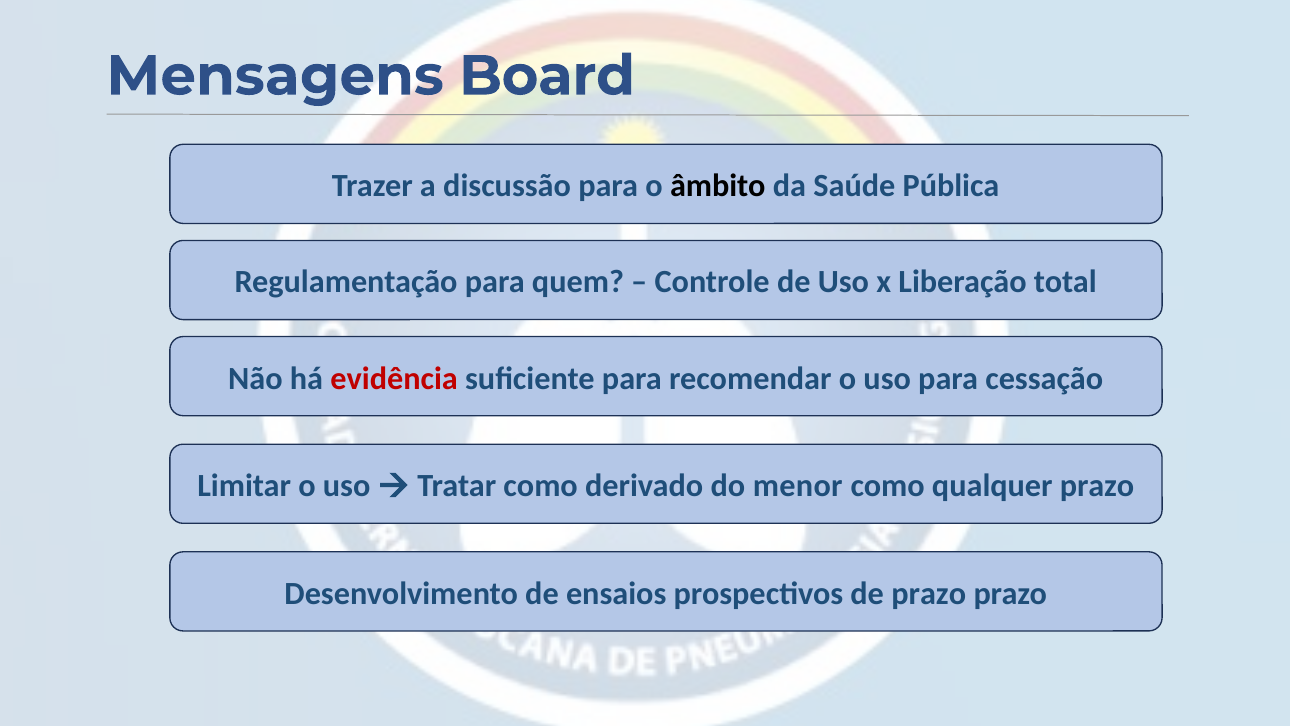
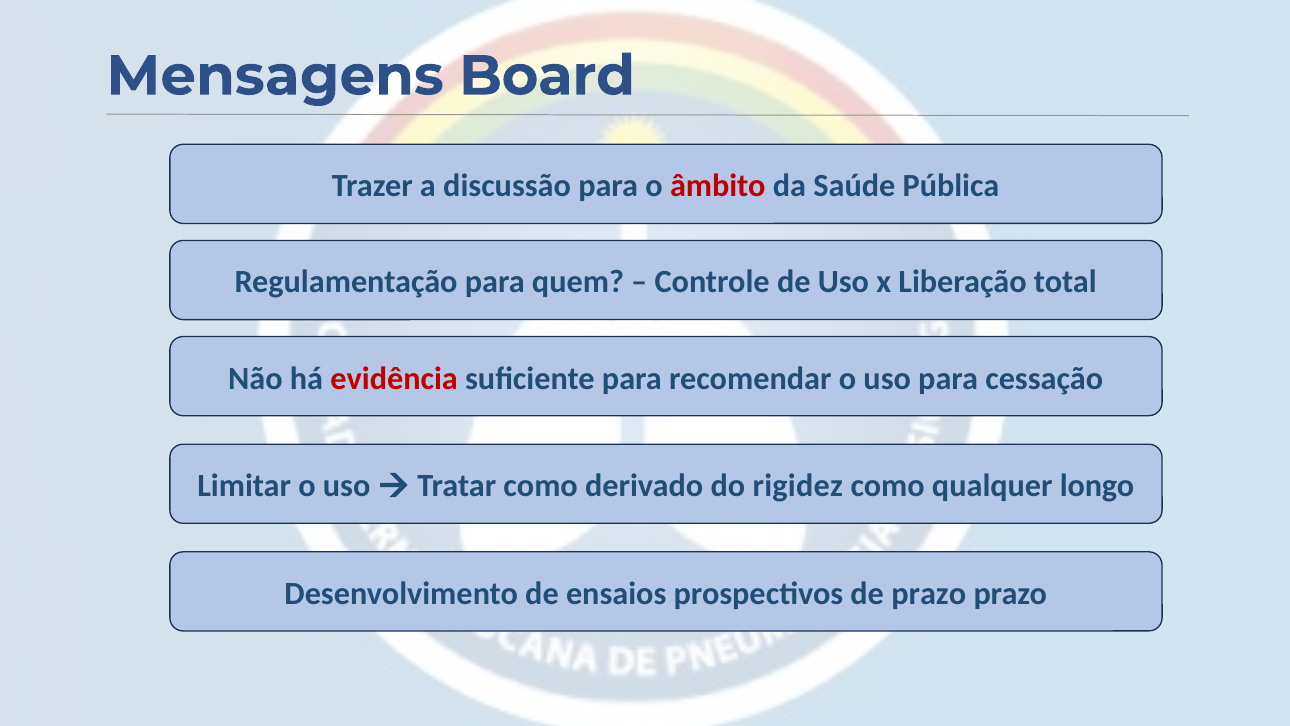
âmbito colour: black -> red (718, 186)
menor: menor -> rigidez (798, 486)
qualquer prazo: prazo -> longo (1097, 486)
